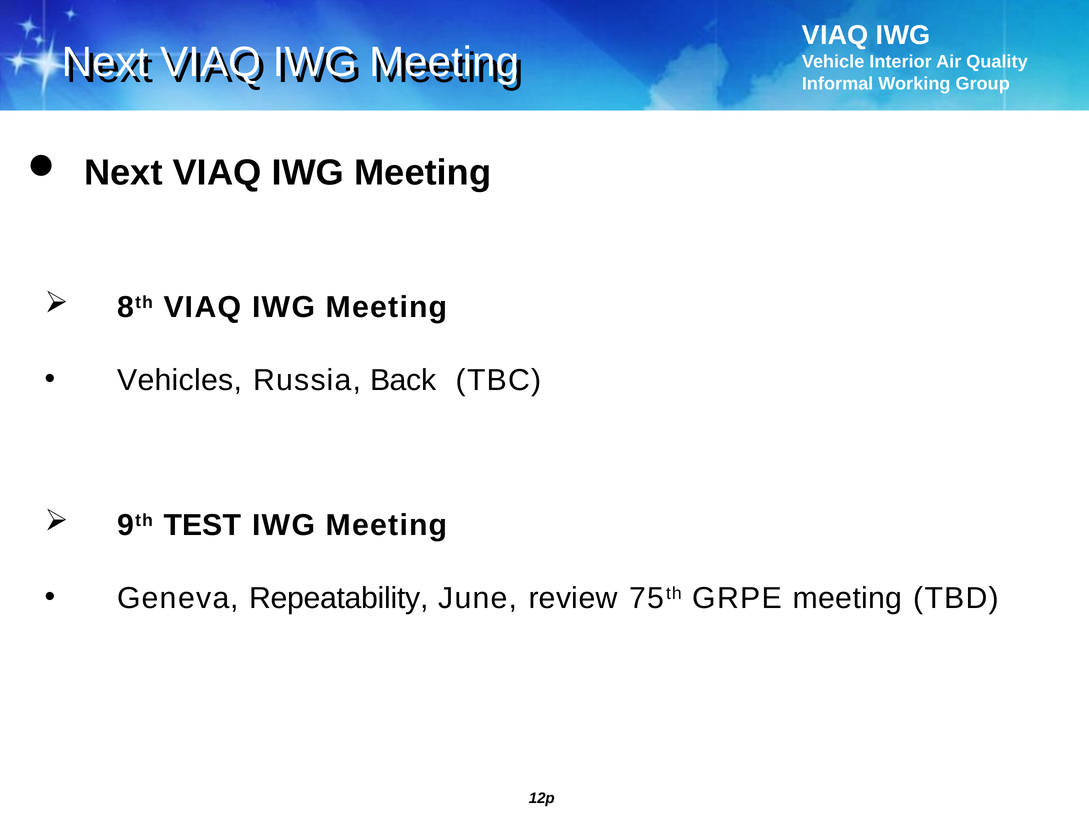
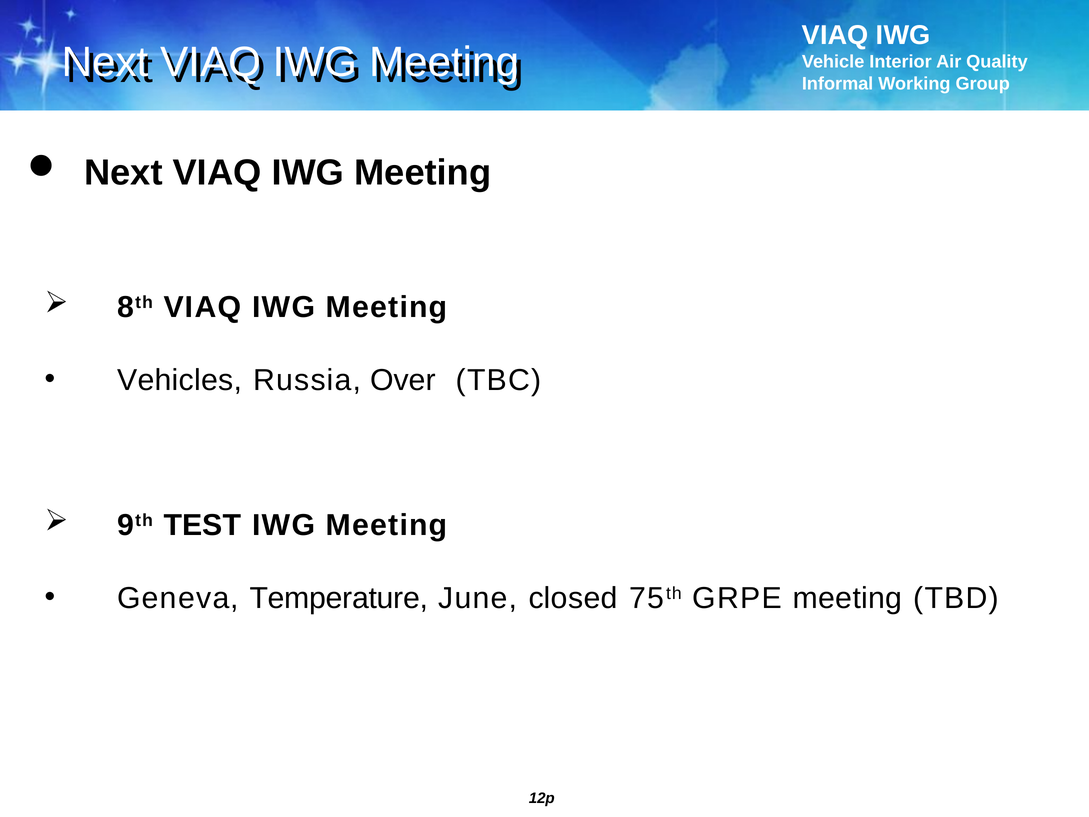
Back: Back -> Over (403, 380)
Repeatability: Repeatability -> Temperature (339, 598)
review: review -> closed (573, 598)
